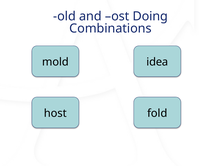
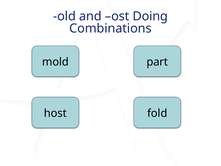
idea: idea -> part (157, 62)
